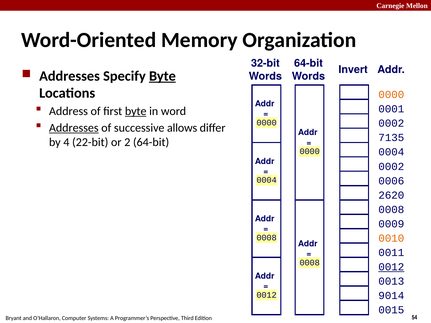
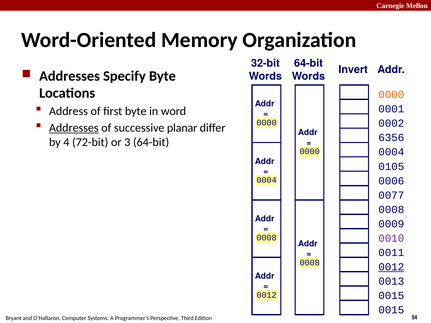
Byte underline: present -> none (162, 76)
byte underline: present -> none (136, 111)
allows: allows -> planar (182, 128)
7135: 7135 -> 6356 (391, 138)
22-bit: 22-bit -> 72-bit (90, 142)
2: 2 -> 3 (127, 142)
0002: 0002 -> 0105 (391, 167)
2620: 2620 -> 0077 (391, 195)
0010 colour: orange -> purple (391, 238)
9014: 9014 -> 0015 (391, 296)
